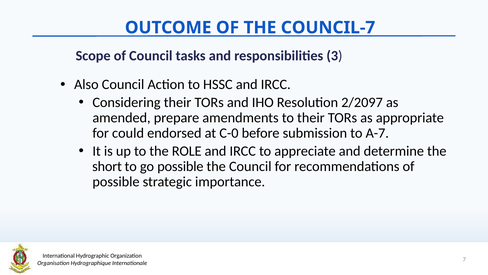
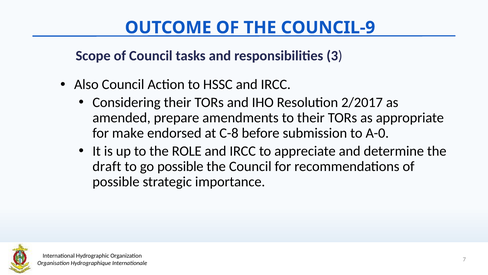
COUNCIL-7: COUNCIL-7 -> COUNCIL-9 (328, 28)
2/2097: 2/2097 -> 2/2017 (362, 102)
could: could -> make (128, 133)
C-0: C-0 -> C-8 (229, 133)
A-7: A-7 -> A-0 (377, 133)
short: short -> draft (107, 166)
